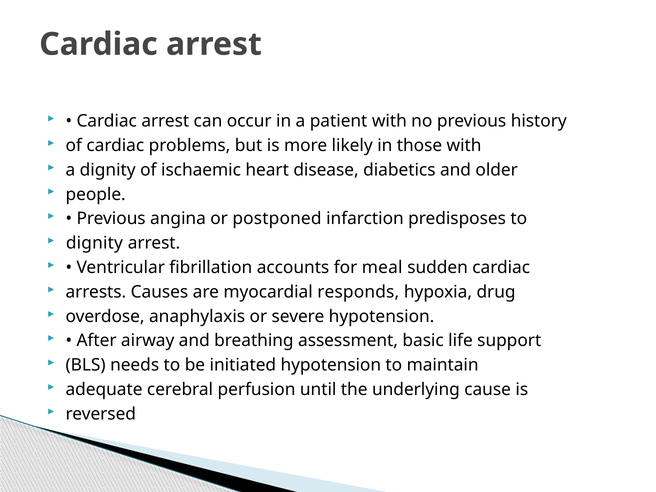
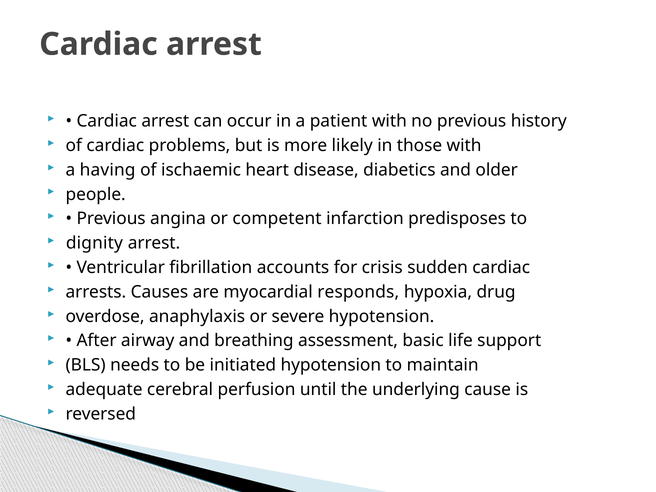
a dignity: dignity -> having (108, 170)
postponed: postponed -> competent (277, 219)
meal: meal -> crisis (382, 268)
